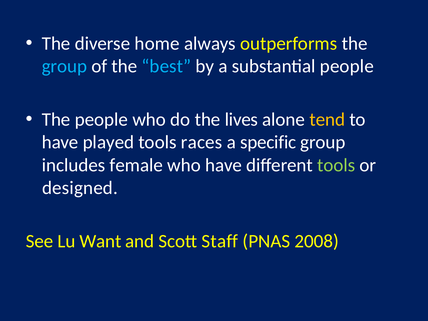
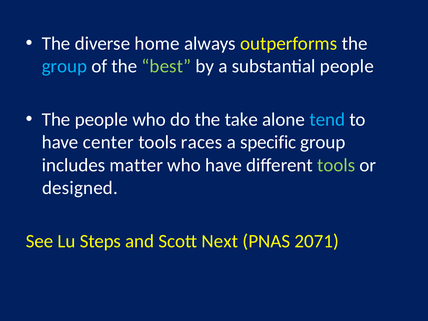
best colour: light blue -> light green (166, 66)
lives: lives -> take (241, 120)
tend colour: yellow -> light blue (327, 120)
played: played -> center (108, 142)
female: female -> matter (136, 165)
Want: Want -> Steps (100, 241)
Staff: Staff -> Next (220, 241)
2008: 2008 -> 2071 (317, 241)
